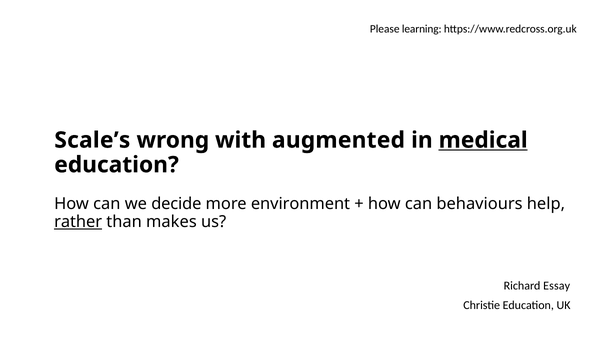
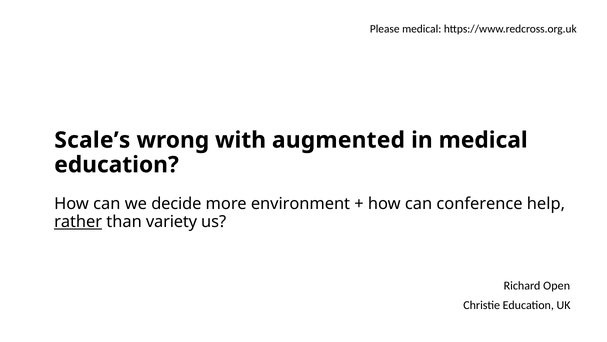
Please learning: learning -> medical (422, 29)
medical underline: present -> none (483, 140)
behaviours: behaviours -> conference (480, 204)
makes: makes -> variety (172, 221)
Essay: Essay -> Open (557, 285)
